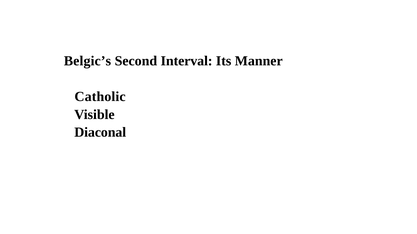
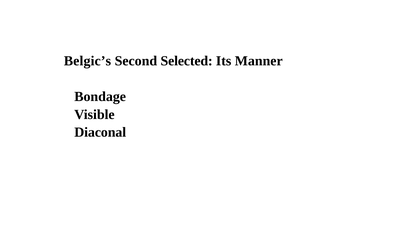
Interval: Interval -> Selected (187, 61)
Catholic: Catholic -> Bondage (100, 97)
